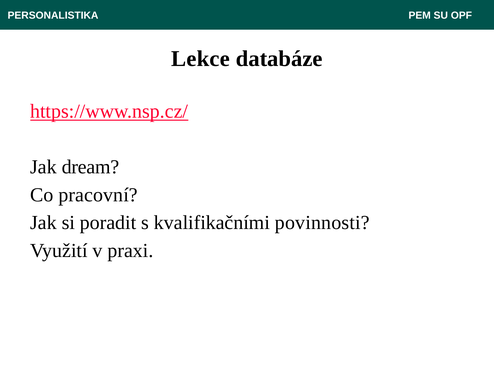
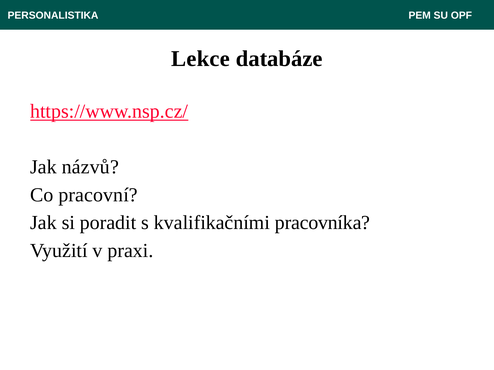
dream: dream -> názvů (90, 167)
povinnosti: povinnosti -> pracovníka (323, 223)
